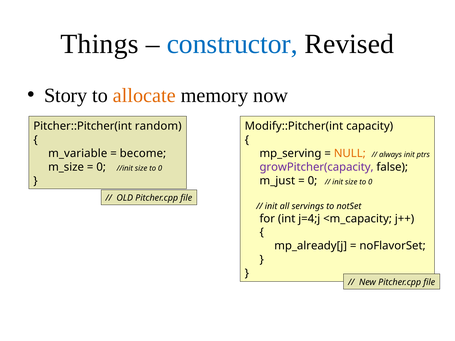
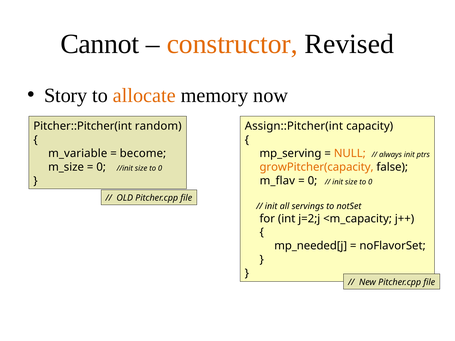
Things: Things -> Cannot (100, 44)
constructor colour: blue -> orange (232, 44)
Modify::Pitcher(int: Modify::Pitcher(int -> Assign::Pitcher(int (294, 126)
growPitcher(capacity colour: purple -> orange (317, 167)
m_just: m_just -> m_flav (277, 181)
j=4;j: j=4;j -> j=2;j (309, 219)
mp_already[j: mp_already[j -> mp_needed[j (311, 246)
